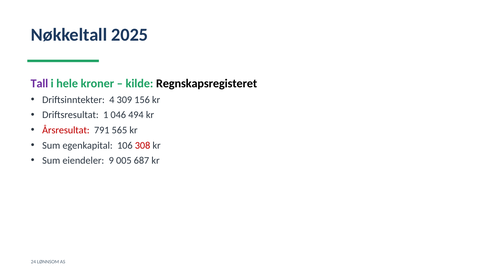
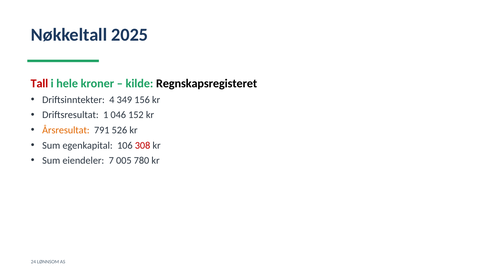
Tall colour: purple -> red (39, 83)
309: 309 -> 349 (124, 100)
494: 494 -> 152 (136, 115)
Årsresultat colour: red -> orange (66, 130)
565: 565 -> 526 (119, 130)
9: 9 -> 7 (111, 160)
687: 687 -> 780 (141, 160)
